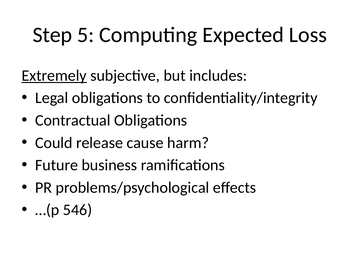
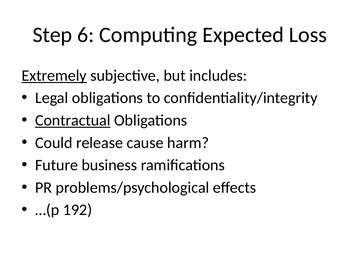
5: 5 -> 6 (86, 35)
Contractual underline: none -> present (73, 120)
546: 546 -> 192 (78, 210)
